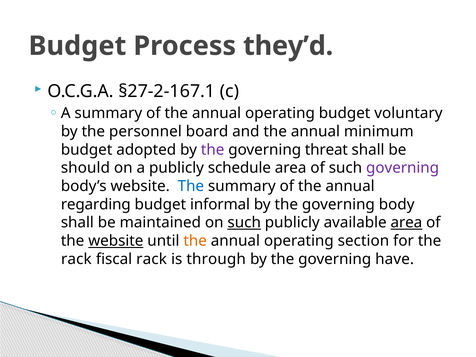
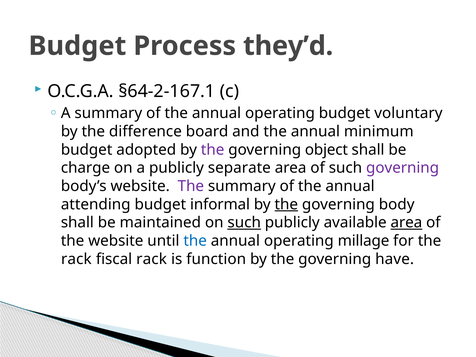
§27-2-167.1: §27-2-167.1 -> §64-2-167.1 (167, 91)
personnel: personnel -> difference (145, 131)
threat: threat -> object (326, 150)
should: should -> charge (85, 168)
schedule: schedule -> separate (239, 168)
The colour: blue -> purple (191, 186)
regarding: regarding -> attending (96, 204)
the underline: none -> present (286, 204)
website underline: present -> none (116, 241)
the colour: orange -> blue (195, 241)
section: section -> millage (364, 241)
through: through -> function (216, 259)
